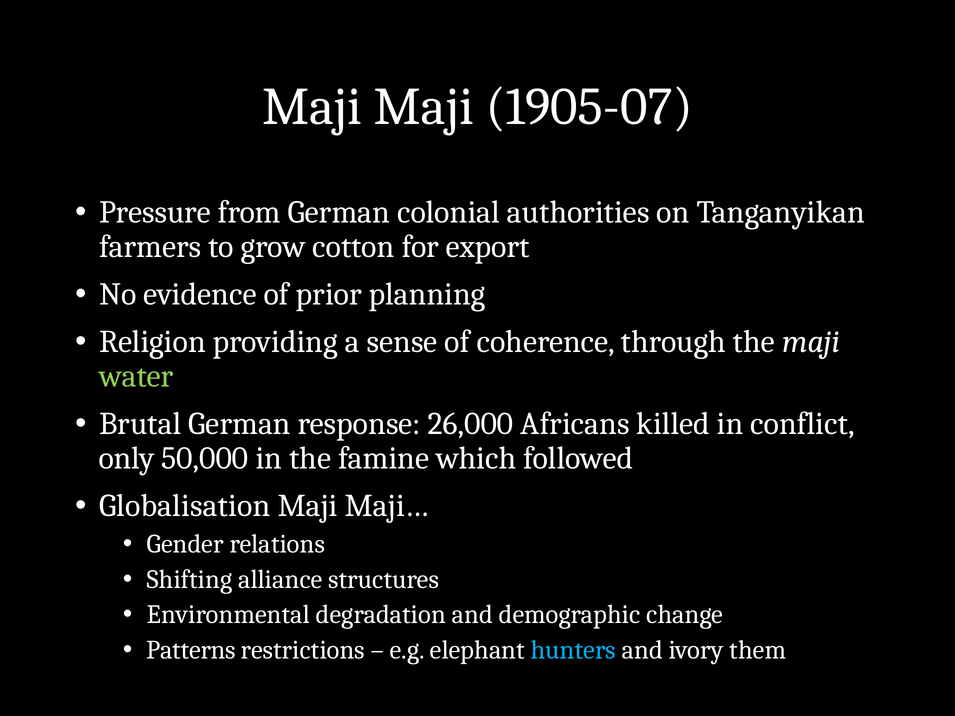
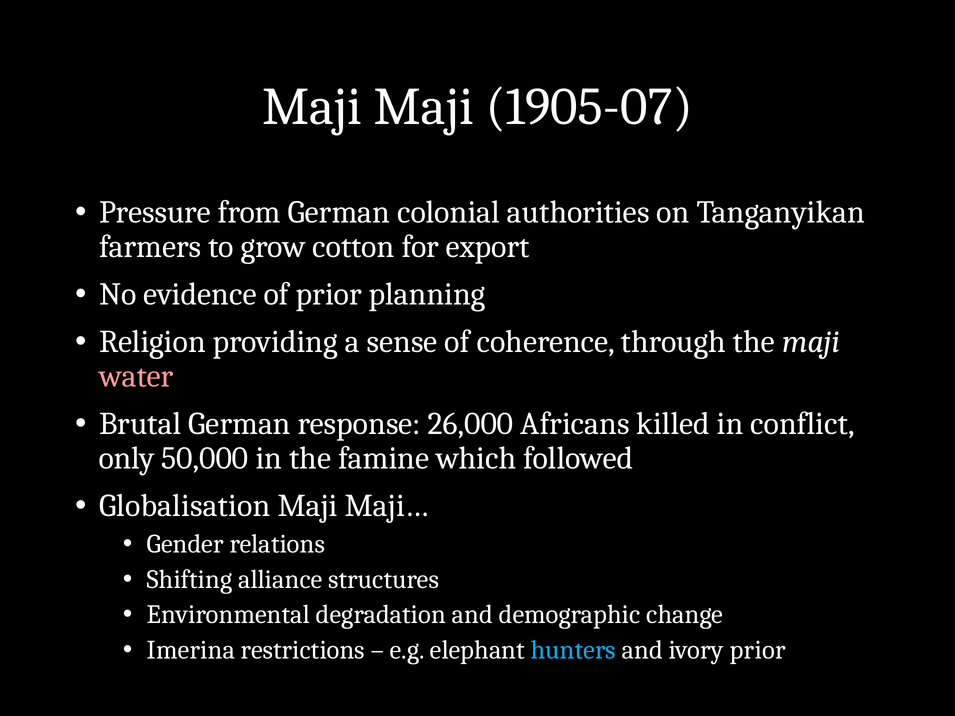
water colour: light green -> pink (136, 376)
Patterns: Patterns -> Imerina (191, 650)
ivory them: them -> prior (758, 650)
